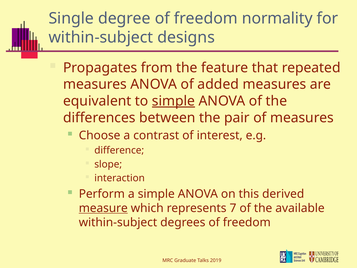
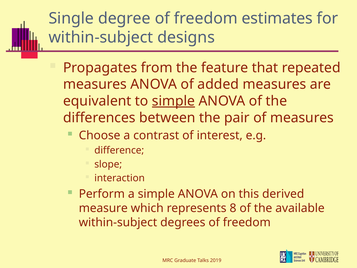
normality: normality -> estimates (277, 18)
measure underline: present -> none (103, 208)
7: 7 -> 8 (233, 208)
